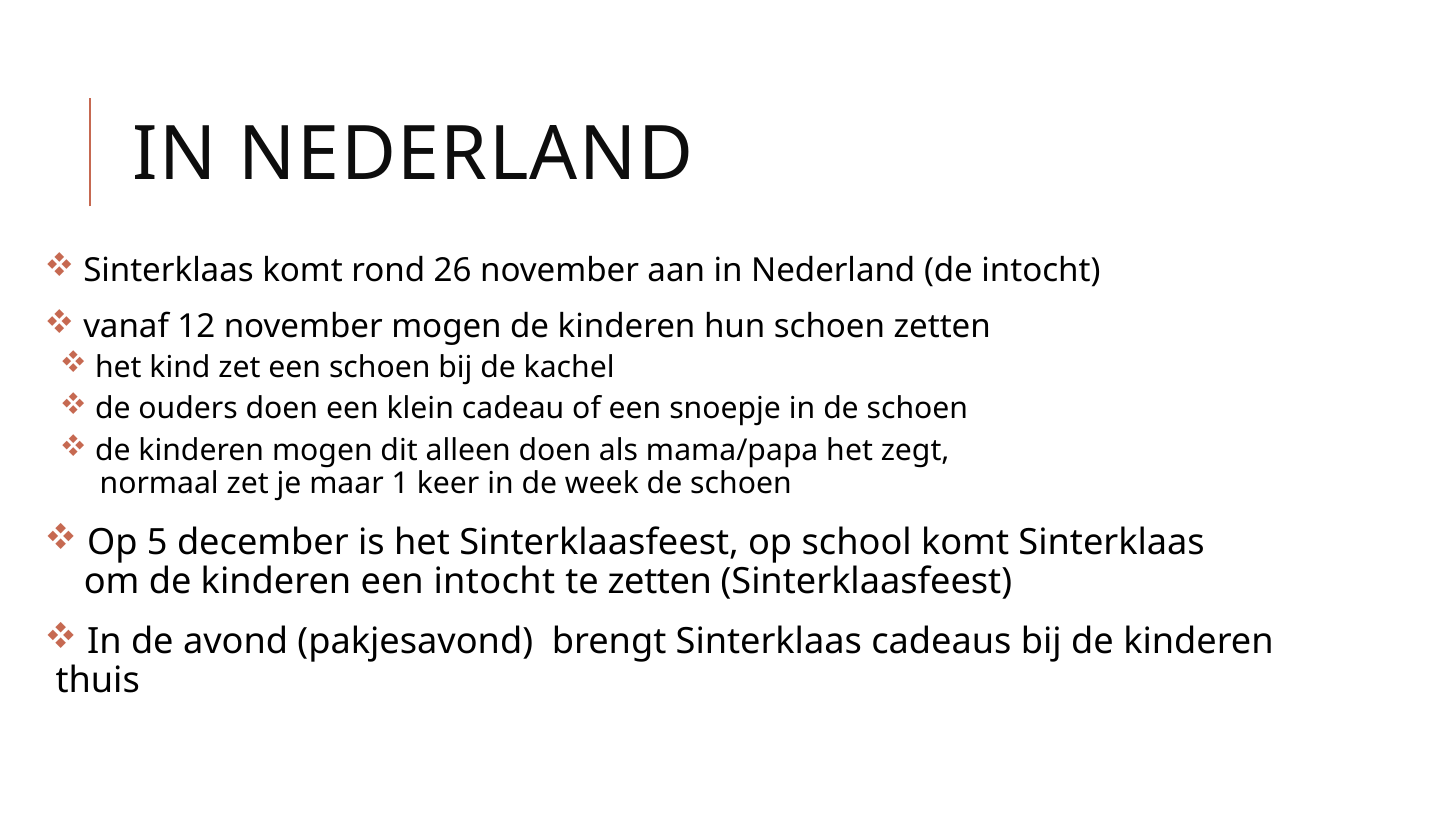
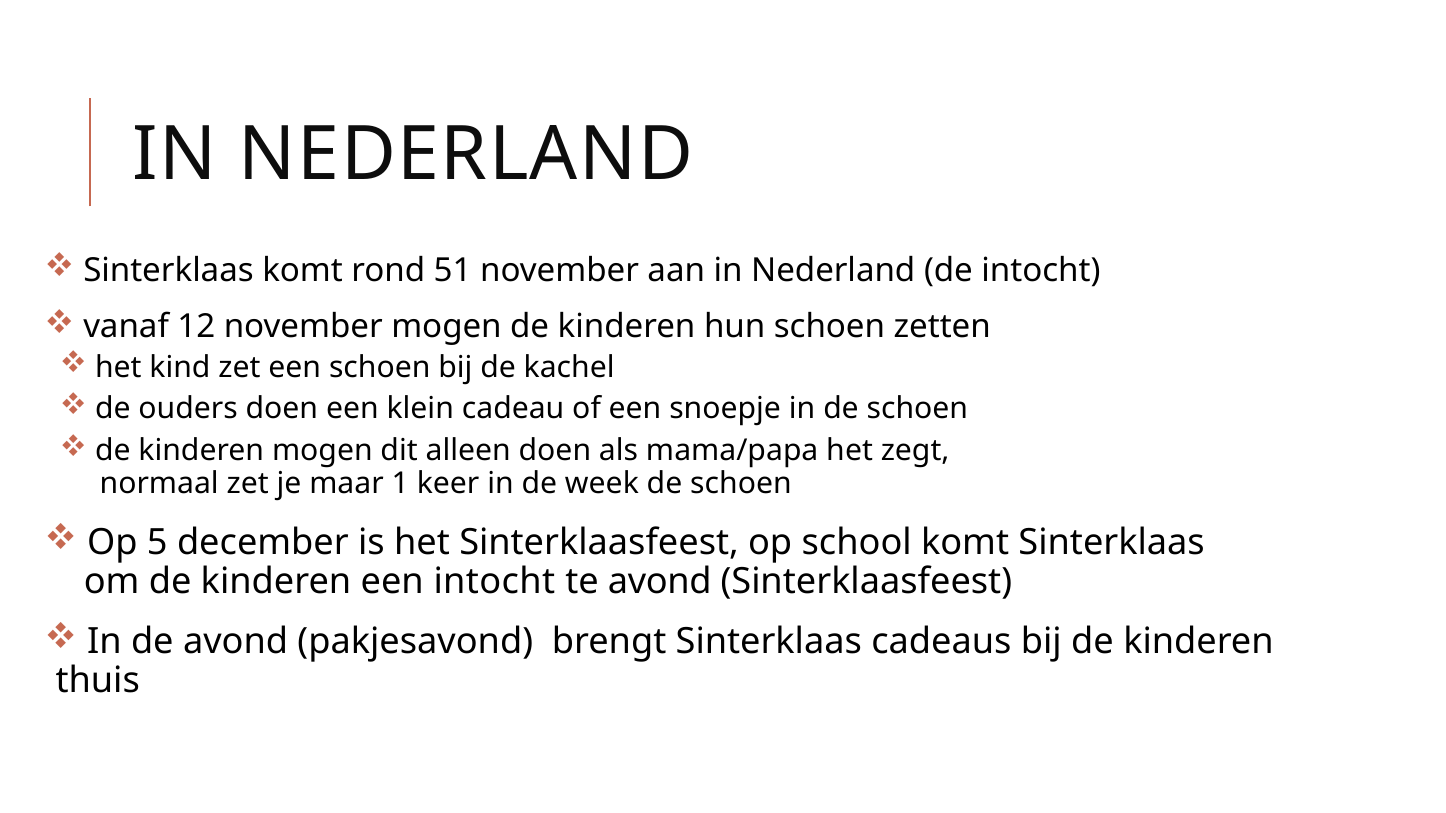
26: 26 -> 51 (453, 270)
te zetten: zetten -> avond (660, 582)
